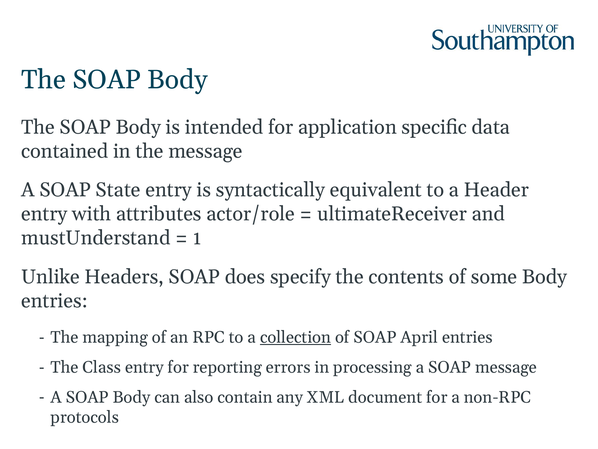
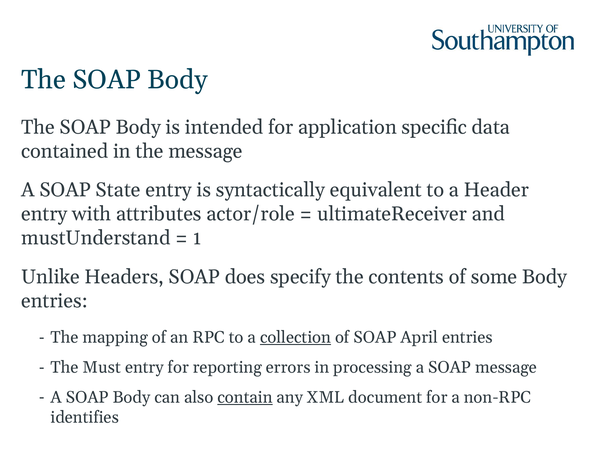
Class: Class -> Must (102, 367)
contain underline: none -> present (245, 397)
protocols: protocols -> identifies (85, 417)
